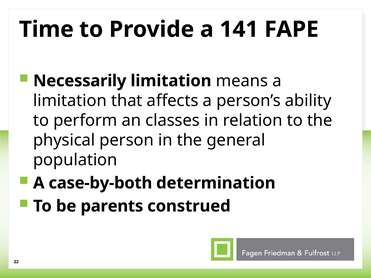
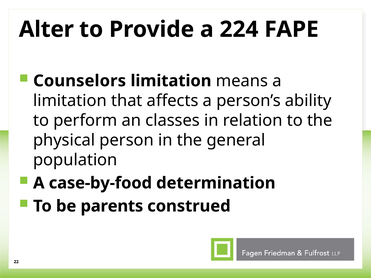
Time: Time -> Alter (46, 29)
141: 141 -> 224 (239, 29)
Necessarily: Necessarily -> Counselors (80, 81)
case-by-both: case-by-both -> case-by-food (100, 183)
